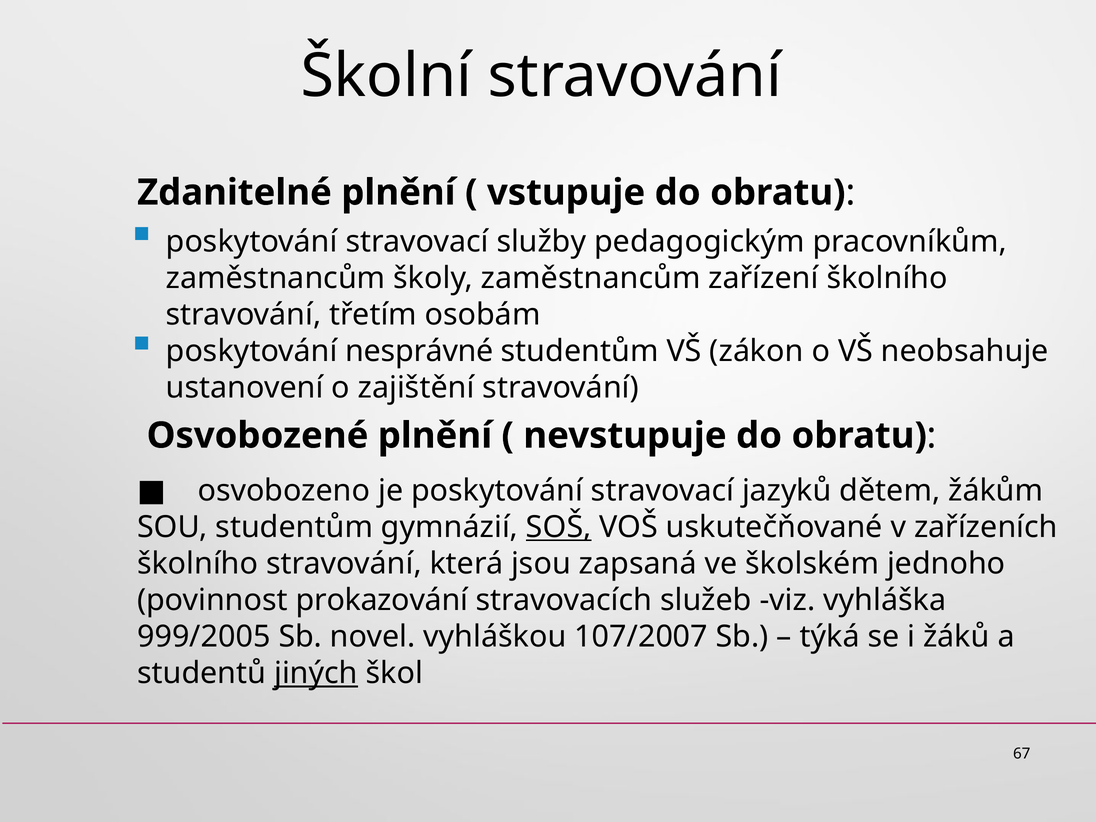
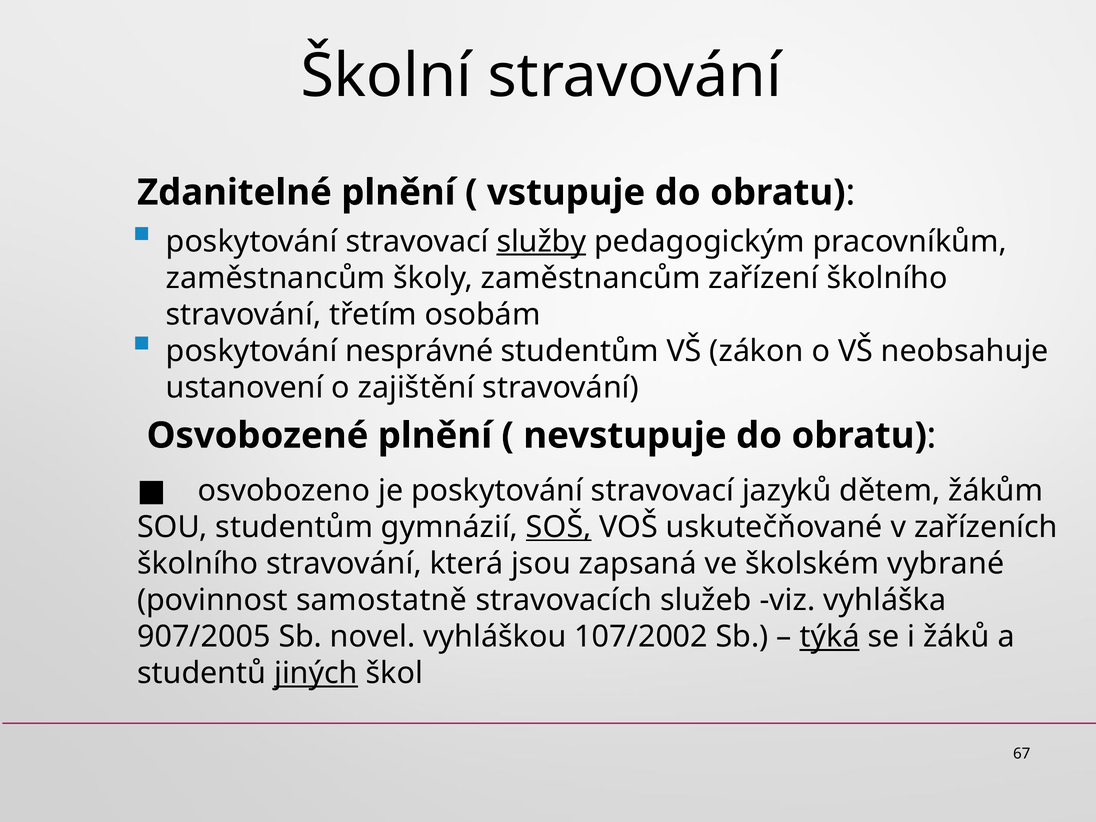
služby underline: none -> present (541, 241)
jednoho: jednoho -> vybrané (946, 564)
prokazování: prokazování -> samostatně (382, 600)
999/2005: 999/2005 -> 907/2005 (204, 637)
107/2007: 107/2007 -> 107/2002 (641, 637)
týká underline: none -> present (830, 637)
